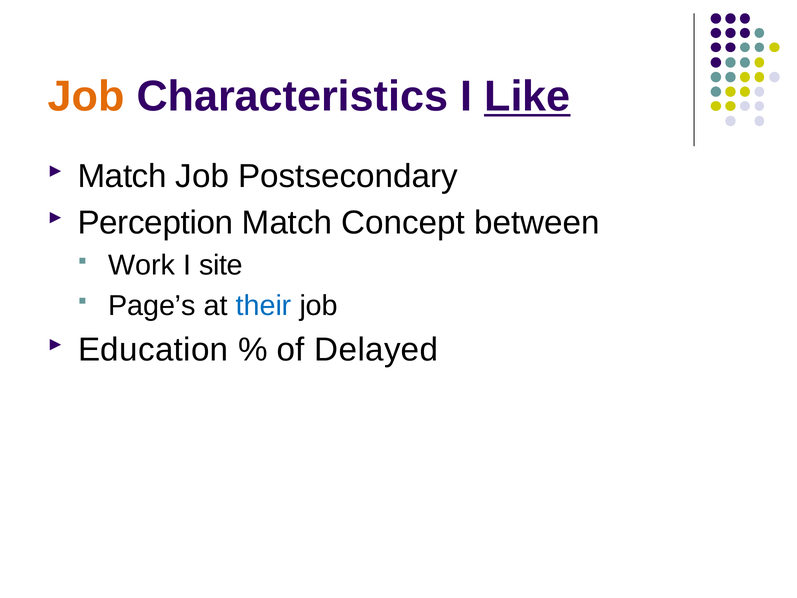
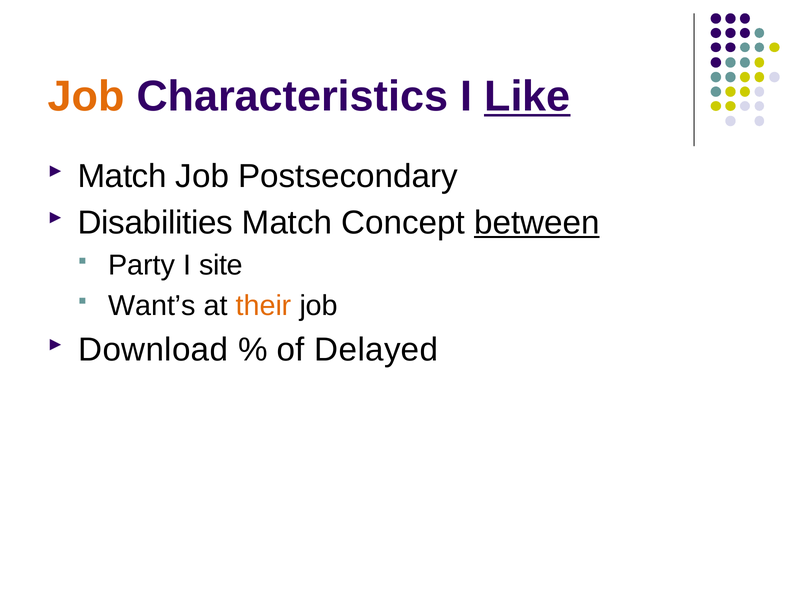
Perception: Perception -> Disabilities (155, 223)
between underline: none -> present (537, 223)
Work: Work -> Party (142, 265)
Page’s: Page’s -> Want’s (152, 305)
their colour: blue -> orange (264, 305)
Education: Education -> Download (153, 350)
